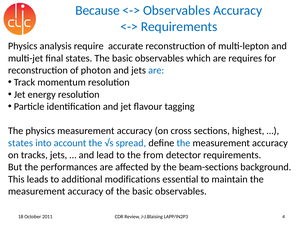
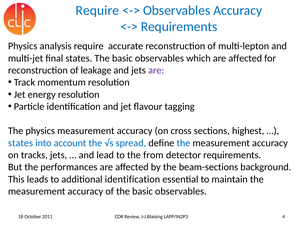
Because: Because -> Require (97, 11)
which are requires: requires -> affected (245, 58)
photon: photon -> leakage (96, 70)
are colour: blue -> purple (156, 70)
additional modifications: modifications -> identification (132, 179)
